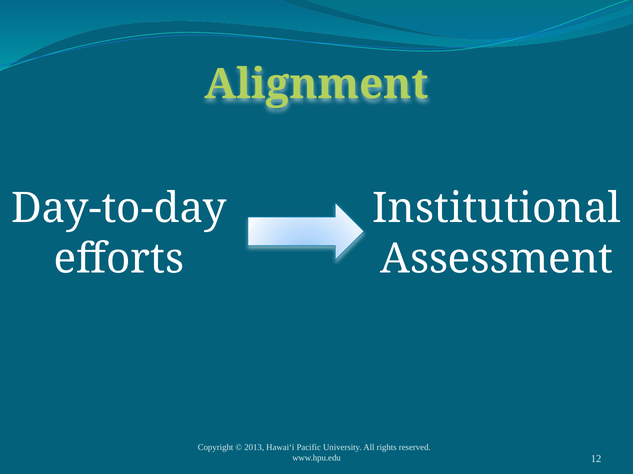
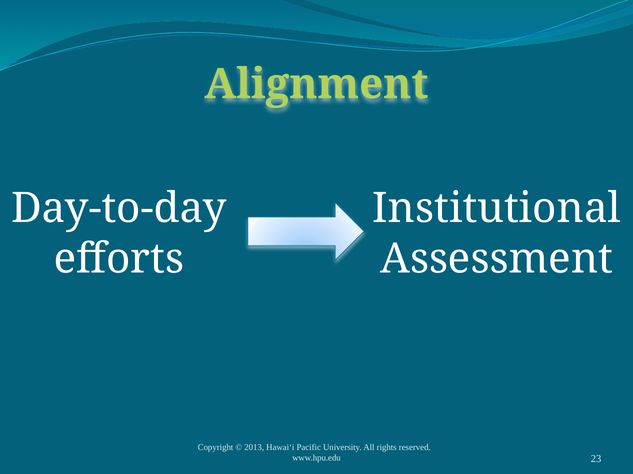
12: 12 -> 23 (596, 460)
